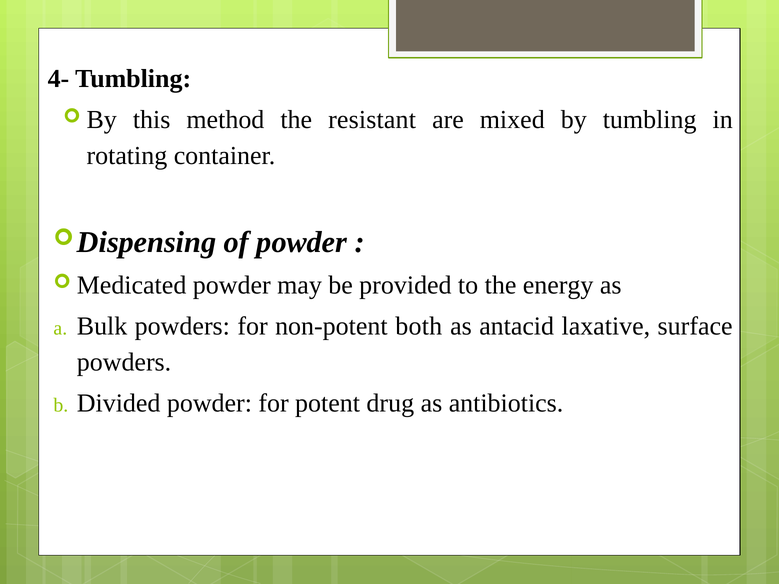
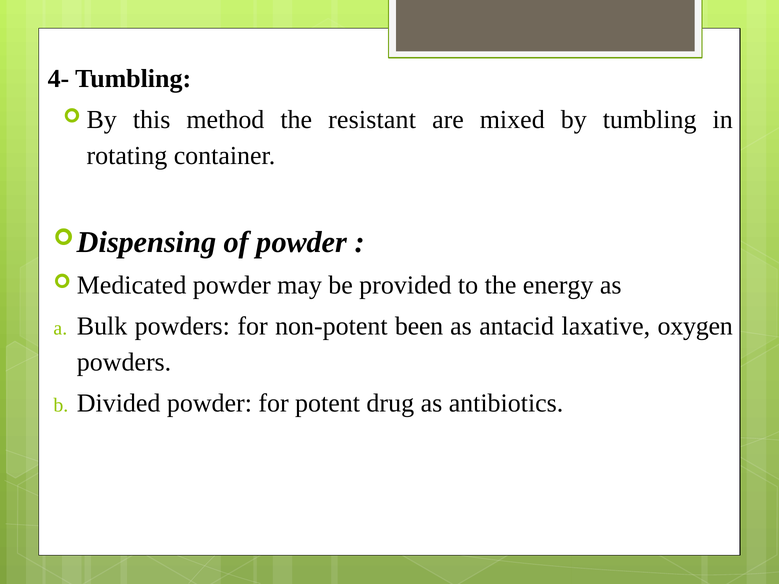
both: both -> been (419, 327)
surface: surface -> oxygen (695, 327)
